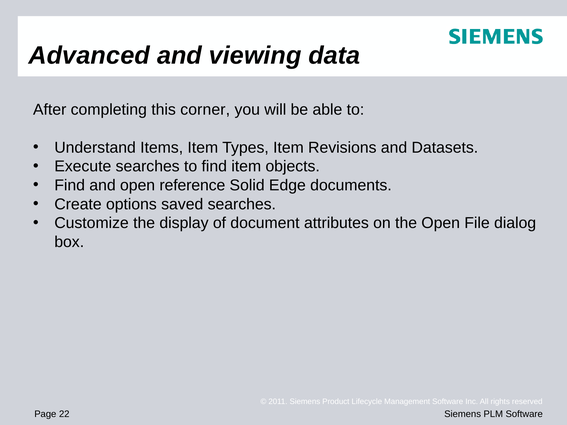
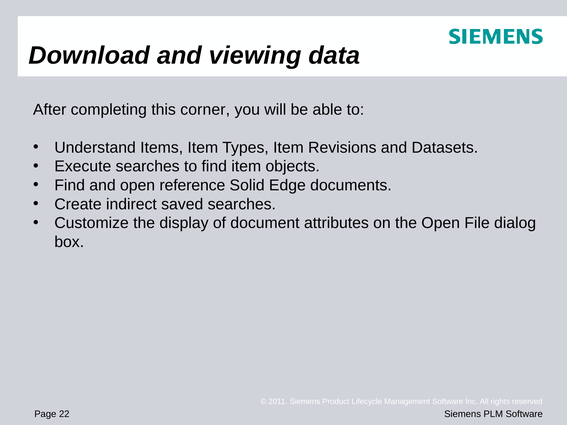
Advanced: Advanced -> Download (89, 56)
options: options -> indirect (131, 204)
